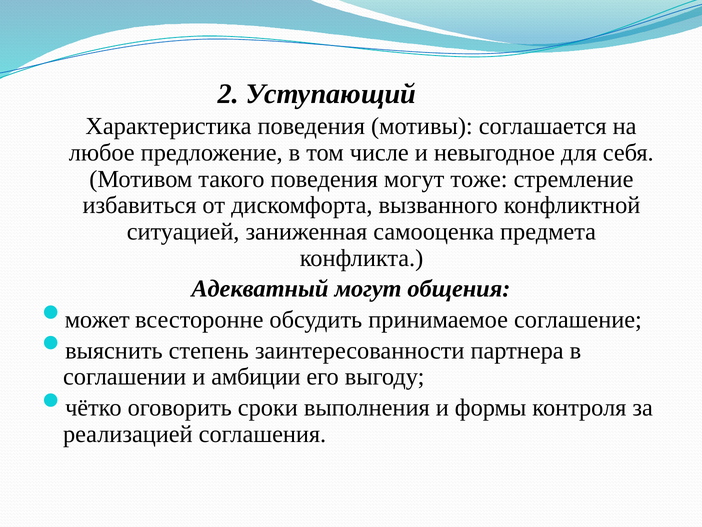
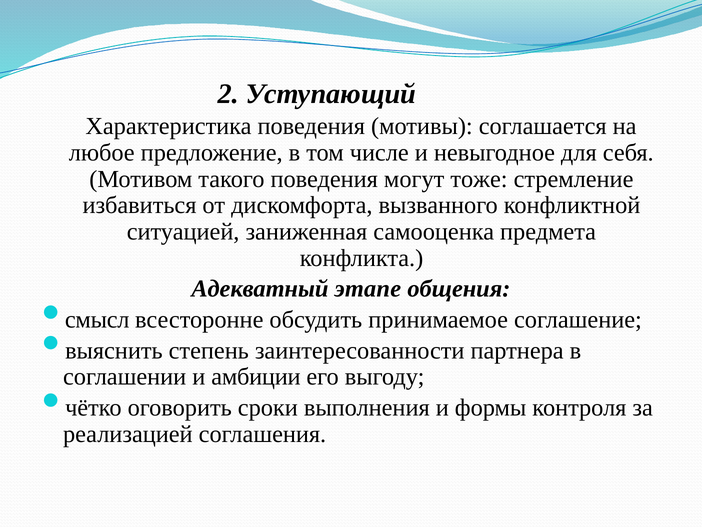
Адекватный могут: могут -> этапе (368, 289)
может: может -> смысл (97, 319)
